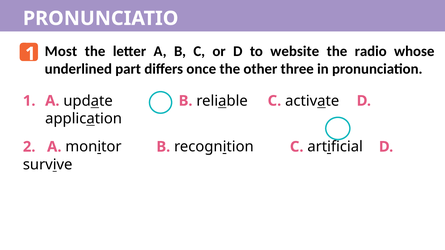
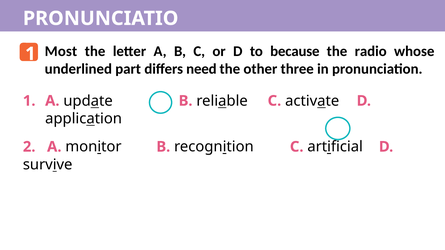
website: website -> because (295, 51)
once: once -> need (201, 69)
